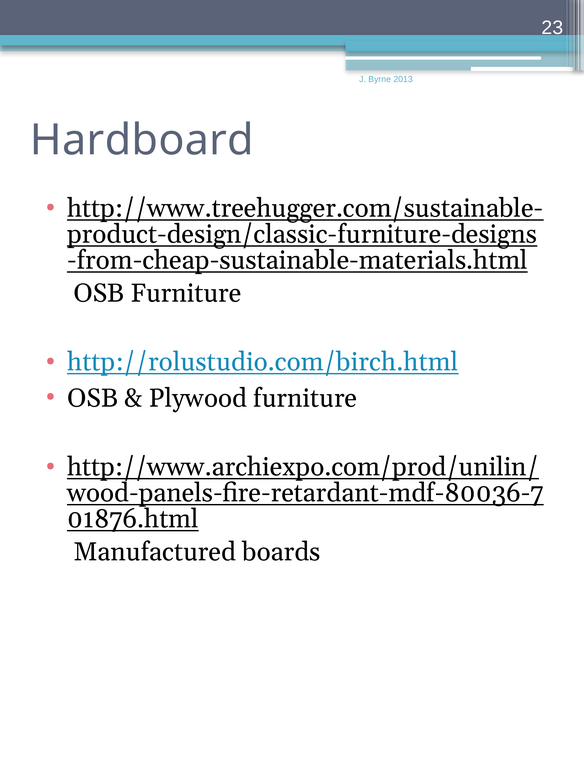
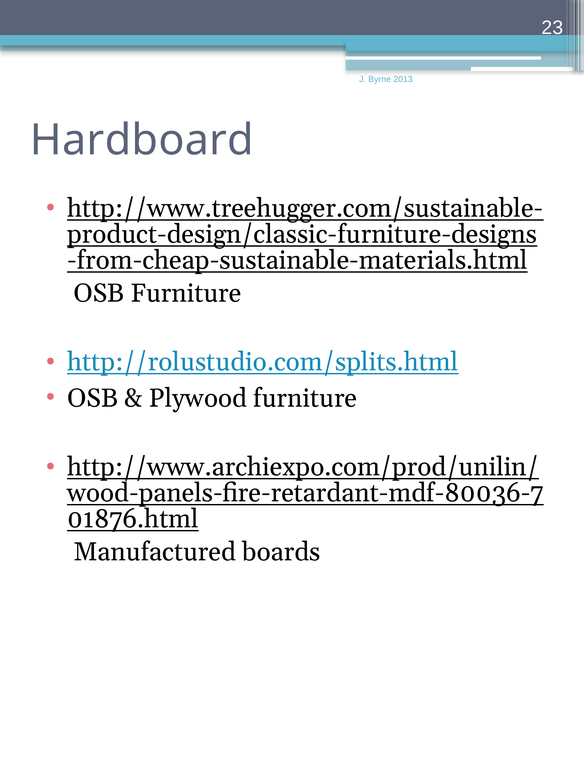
http://rolustudio.com/birch.html: http://rolustudio.com/birch.html -> http://rolustudio.com/splits.html (263, 362)
